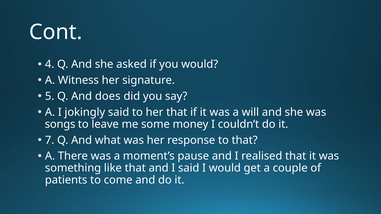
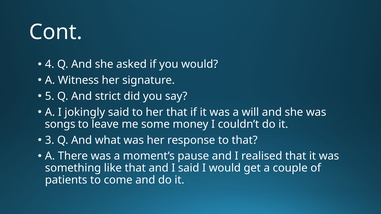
does: does -> strict (108, 96)
7: 7 -> 3 (50, 140)
